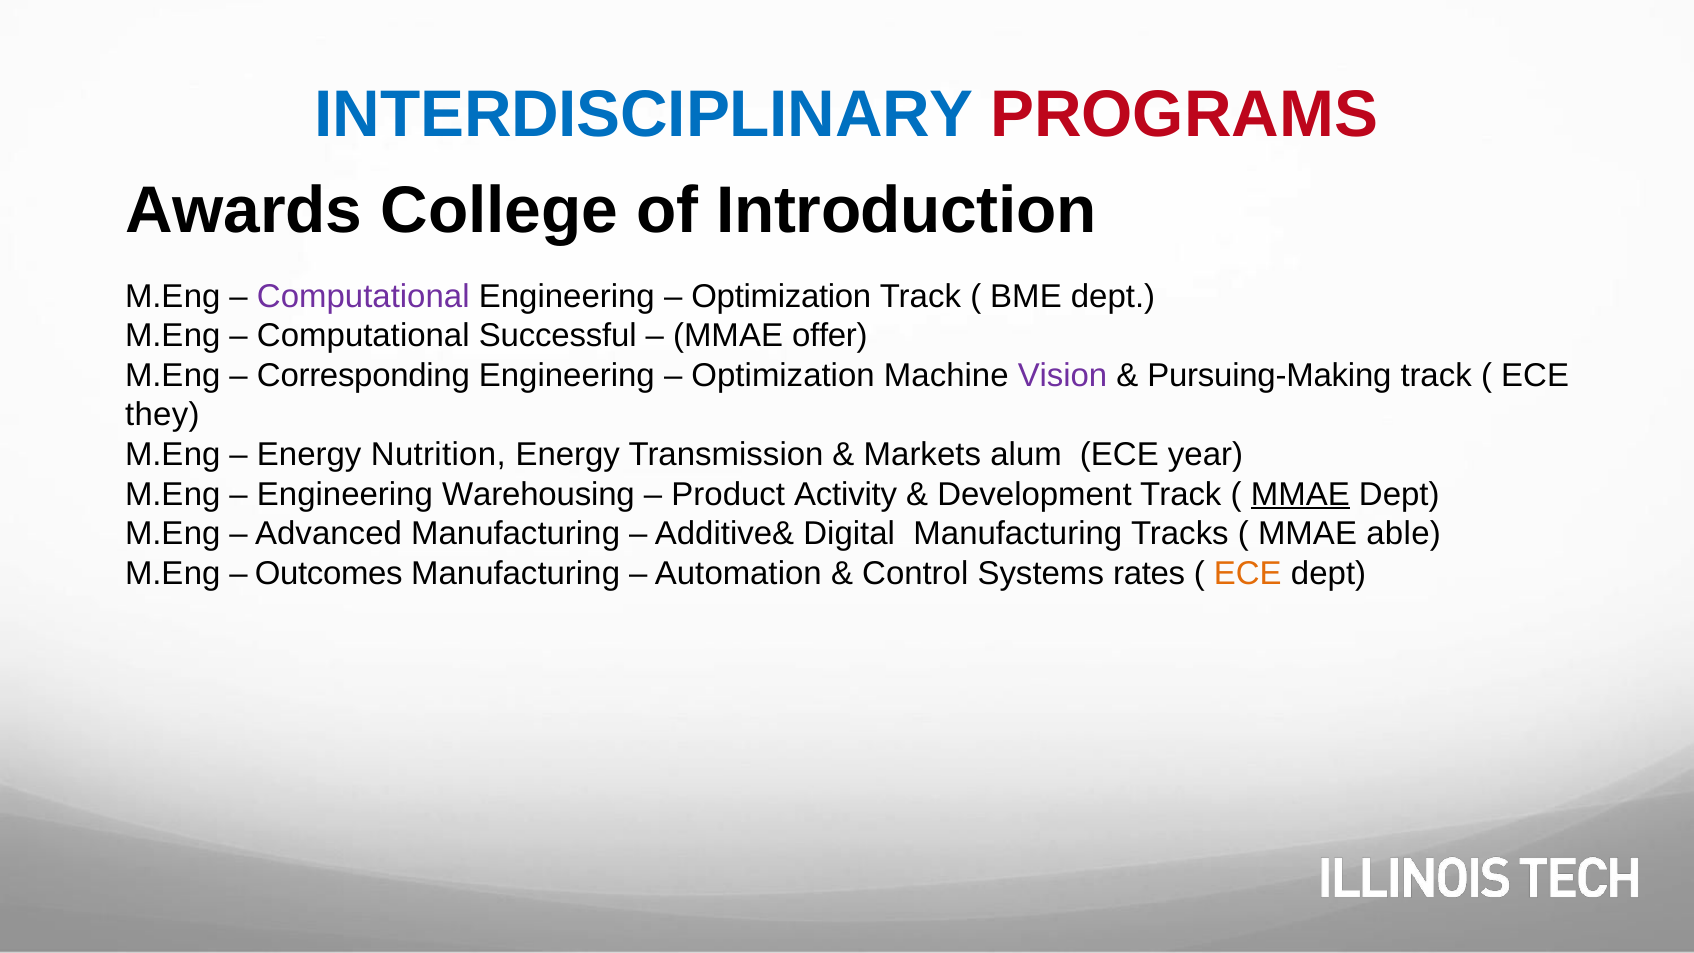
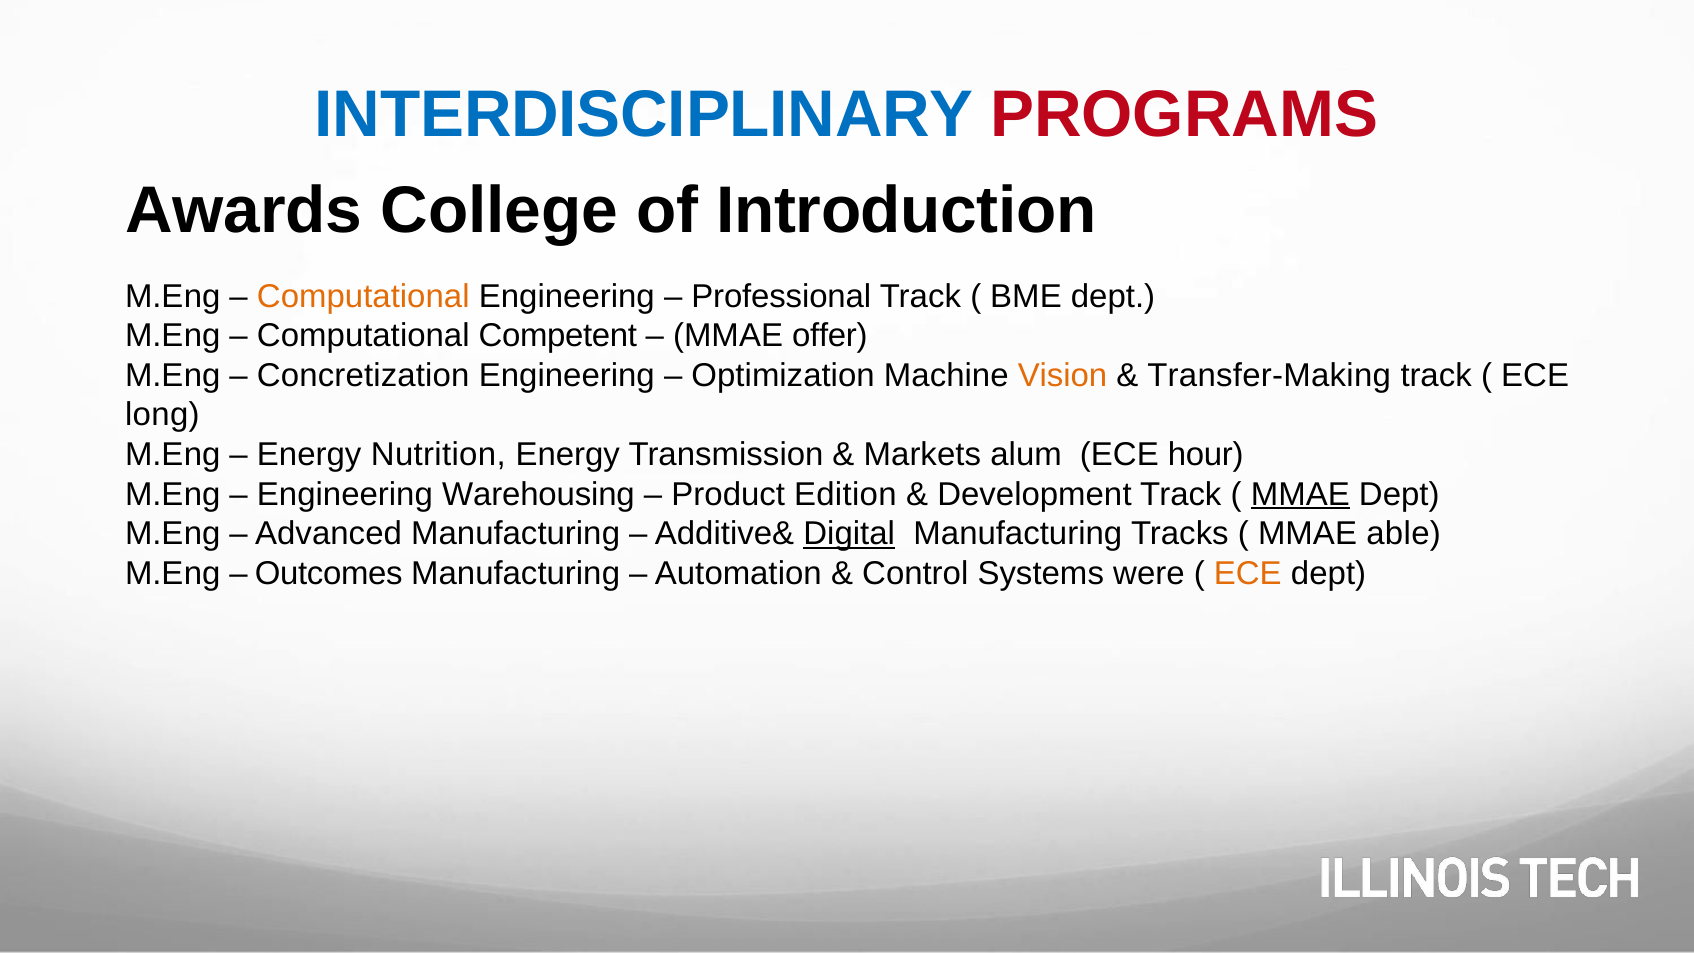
Computational colour: purple -> orange (363, 296)
Optimization: Optimization -> Professional (781, 296)
Successful: Successful -> Competent (558, 336)
Corresponding: Corresponding -> Concretization (363, 375)
Vision colour: purple -> orange (1063, 375)
Pursuing-Making: Pursuing-Making -> Transfer-Making (1269, 375)
they: they -> long (162, 415)
year: year -> hour (1206, 455)
Activity: Activity -> Edition (845, 494)
Digital underline: none -> present (849, 534)
rates: rates -> were (1149, 573)
